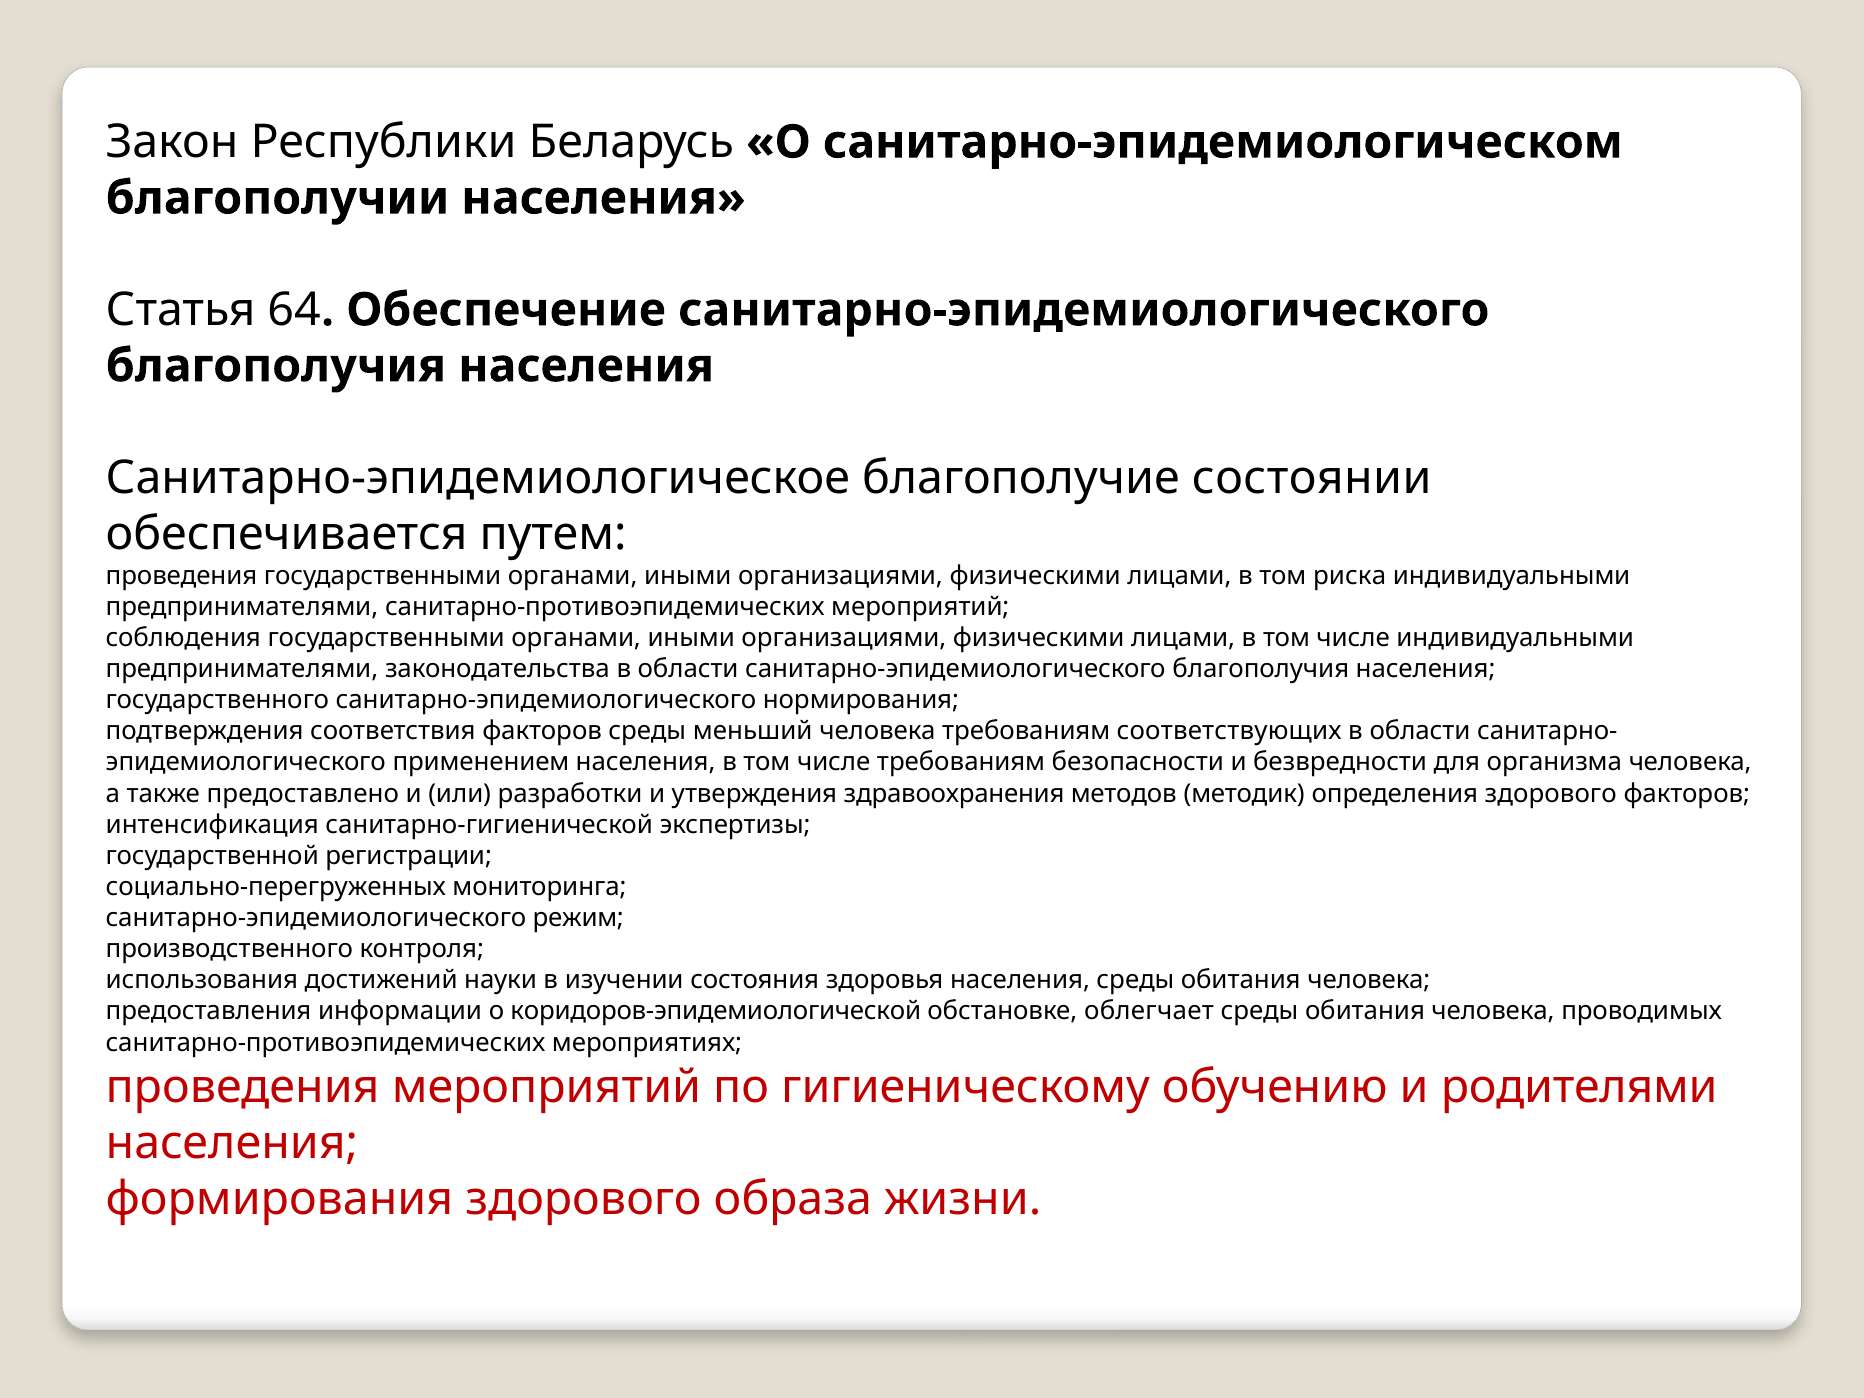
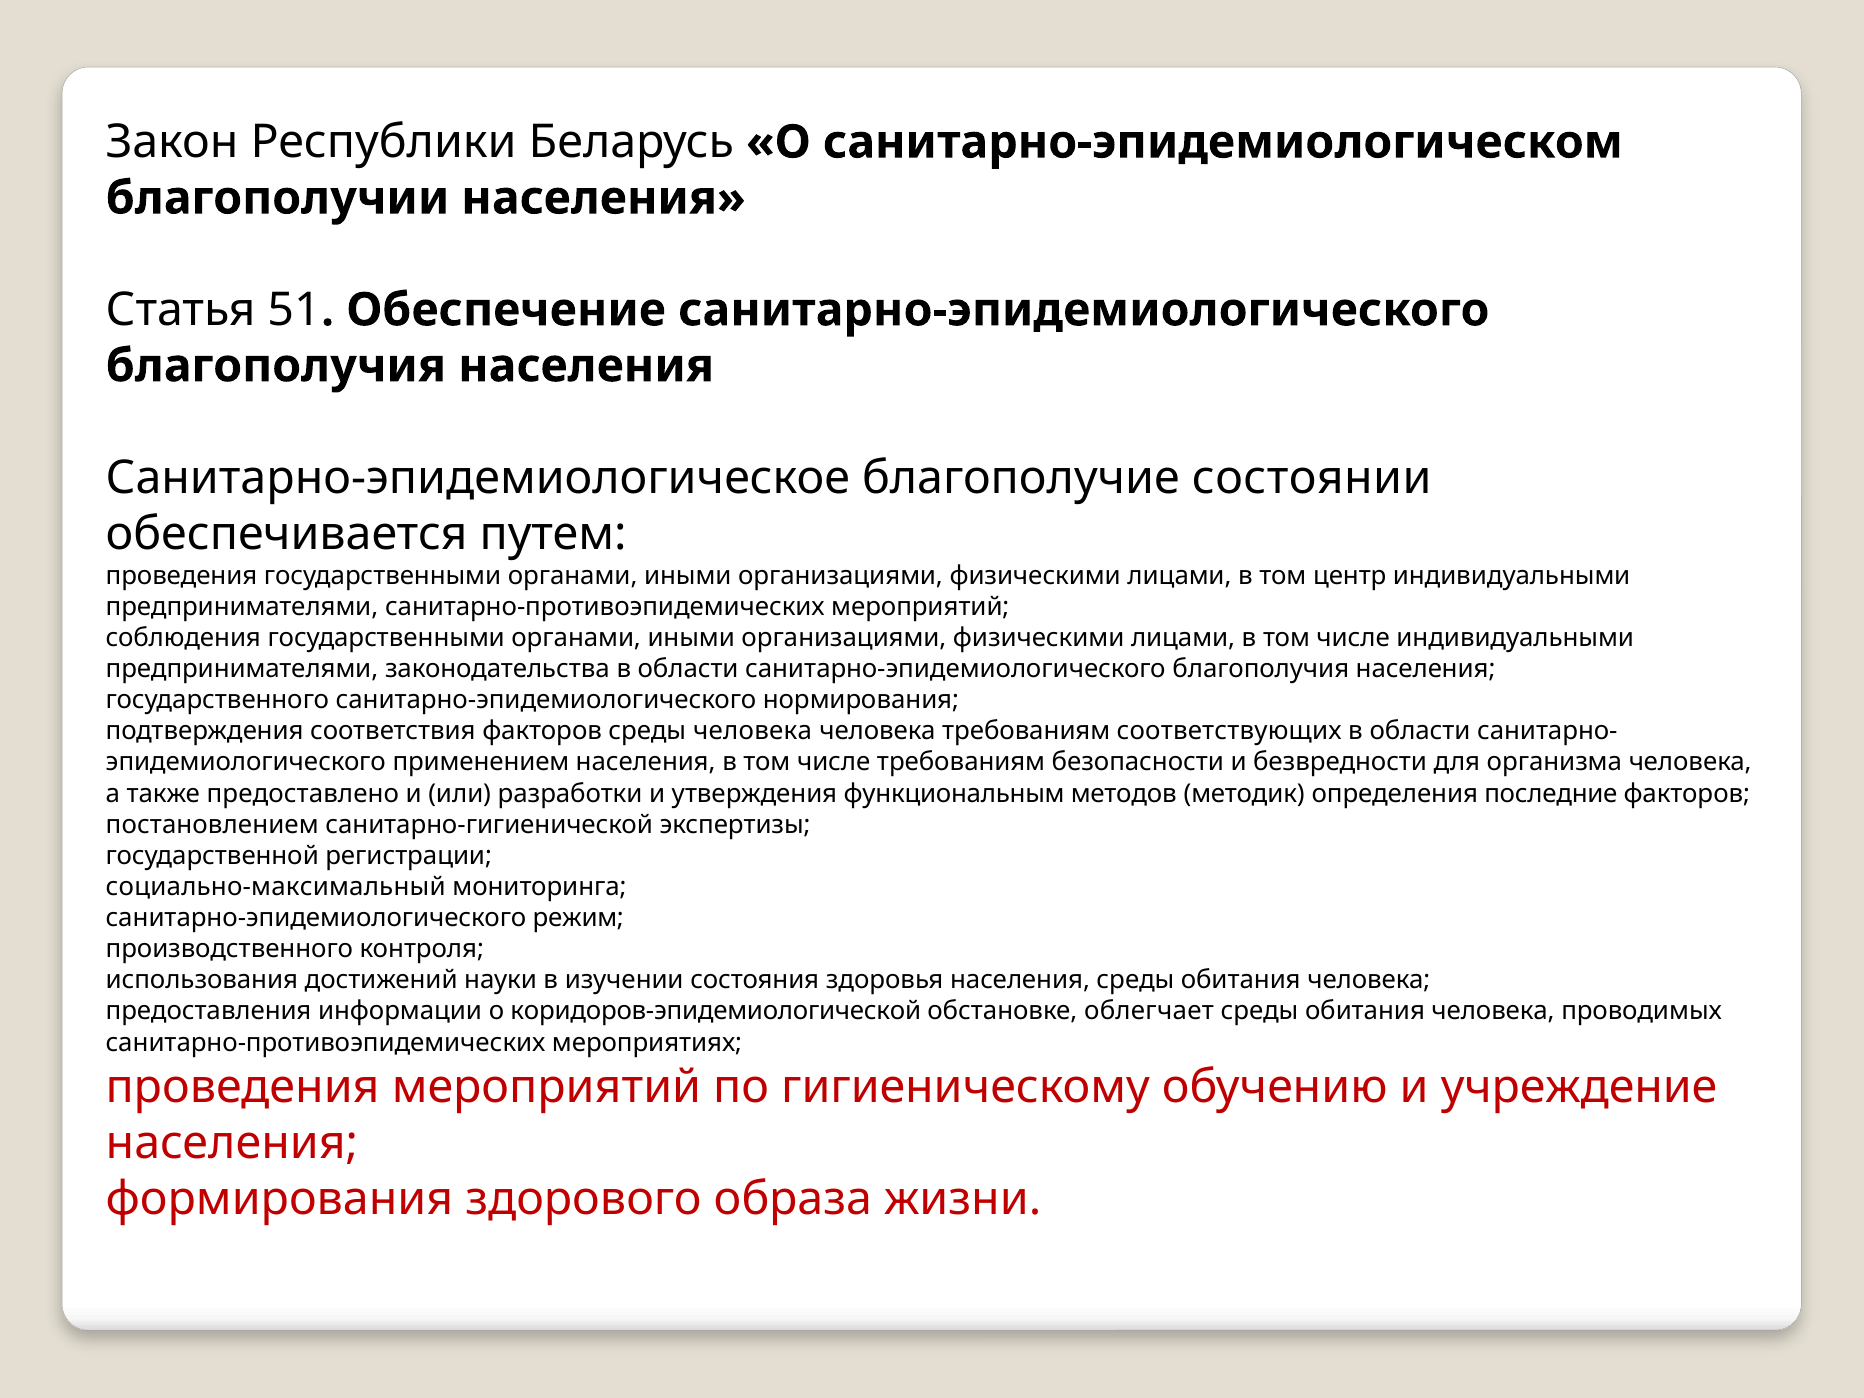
64: 64 -> 51 (294, 310)
риска: риска -> центр (1350, 576)
среды меньший: меньший -> человека (753, 731)
здравоохранения: здравоохранения -> функциональным (954, 794)
определения здорового: здорового -> последние (1551, 794)
интенсификация: интенсификация -> постановлением (212, 825)
социально-перегруженных: социально-перегруженных -> социально-максимальный (276, 887)
родителями: родителями -> учреждение (1579, 1087)
